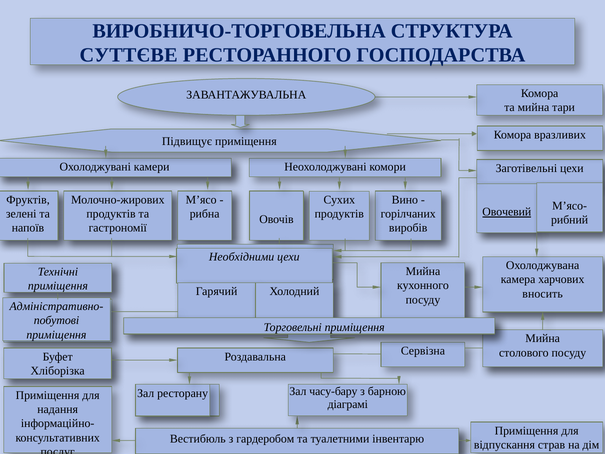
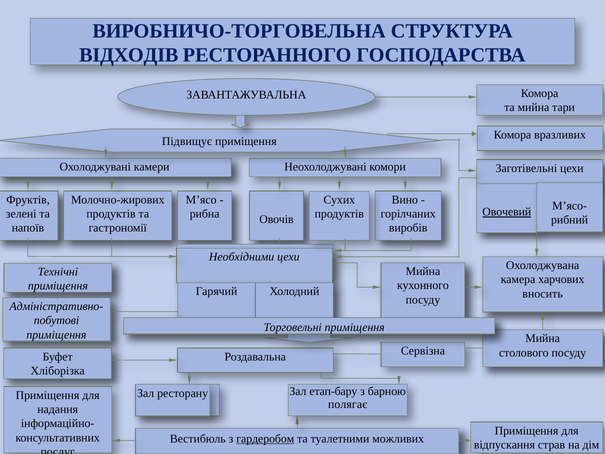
СУТТЄВЕ: СУТТЄВЕ -> ВІДХОДІВ (129, 55)
часу-бару: часу-бару -> етап-бару (333, 391)
діаграмі: діаграмі -> полягає (348, 404)
гардеробом underline: none -> present (265, 438)
інвентарю: інвентарю -> можливих (398, 438)
